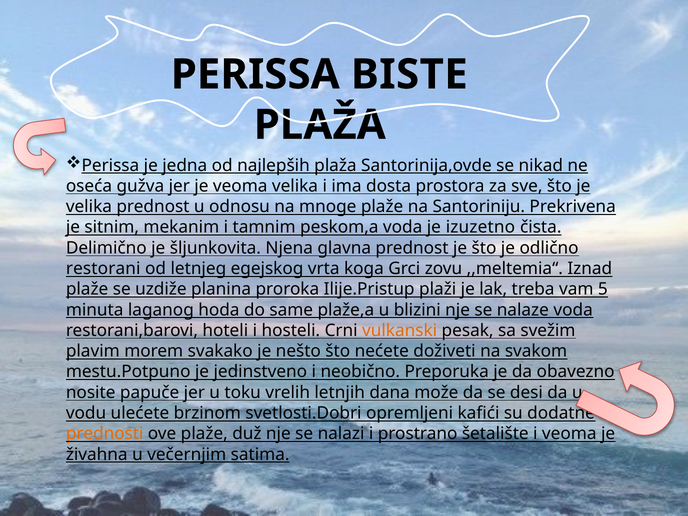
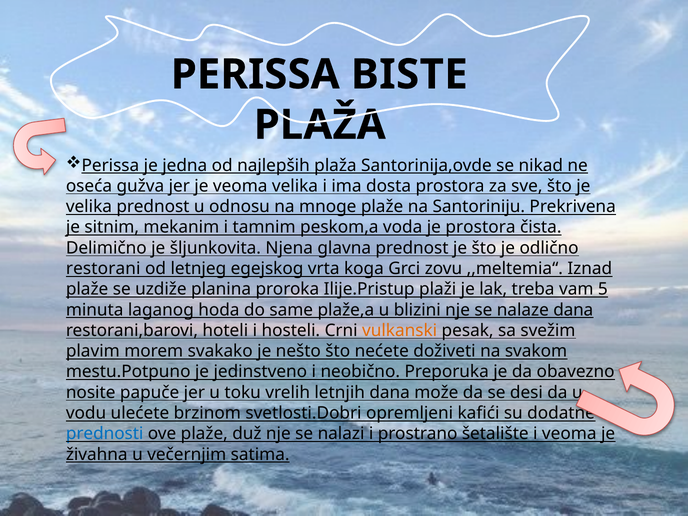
je izuzetno: izuzetno -> prostora (481, 227)
nalaze voda: voda -> dana (573, 310)
prednosti colour: orange -> blue (105, 434)
